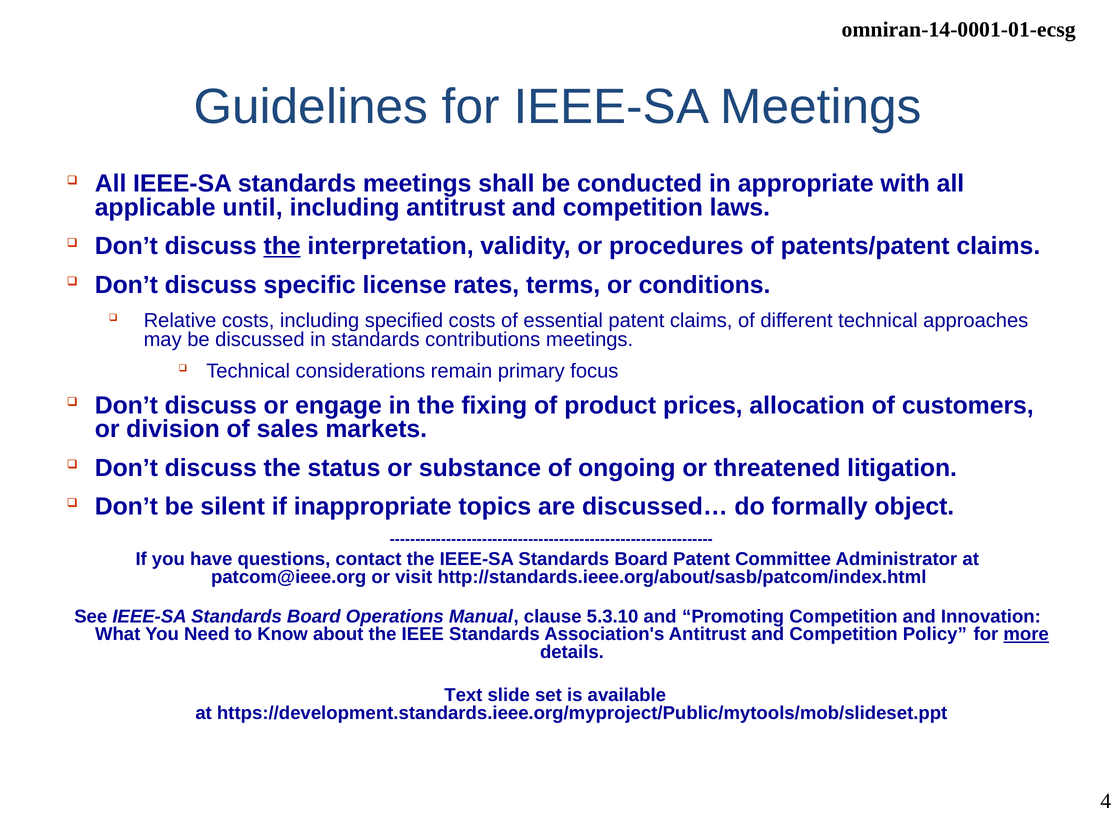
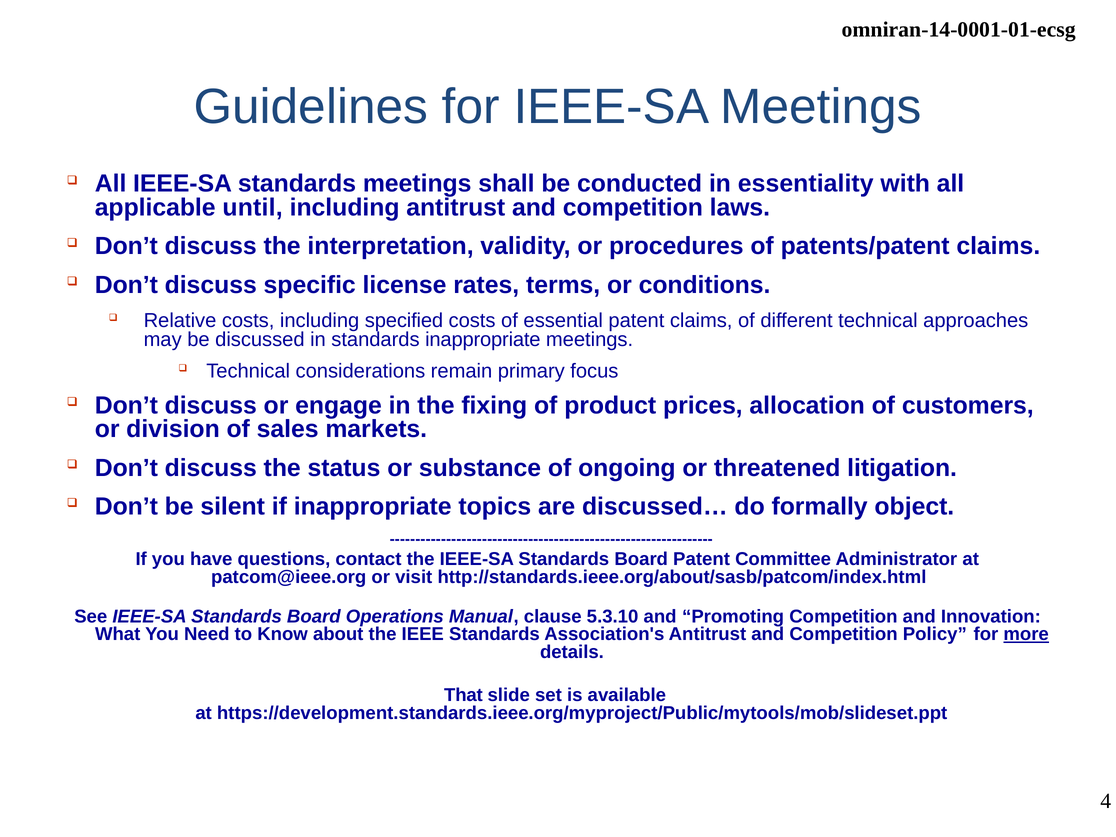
appropriate: appropriate -> essentiality (806, 184)
the underline: present -> none (282, 246)
standards contributions: contributions -> inappropriate (483, 340)
Text: Text -> That (463, 695)
